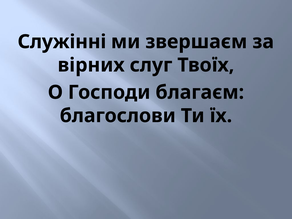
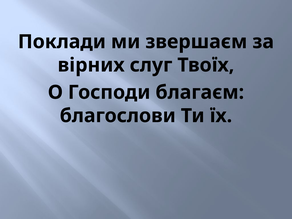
Служінні: Служінні -> Поклади (62, 42)
